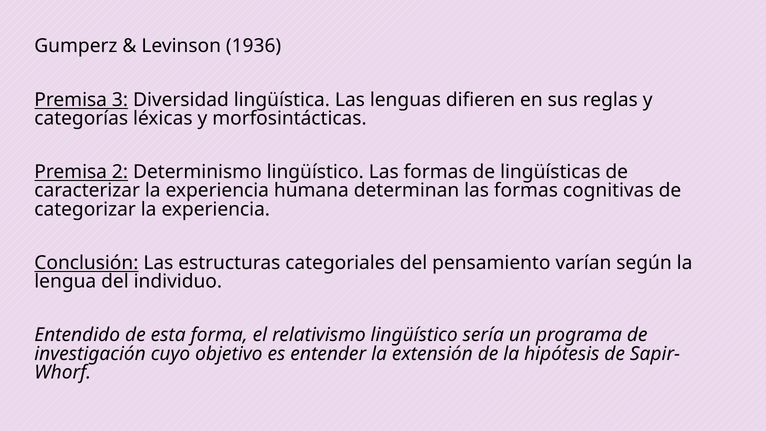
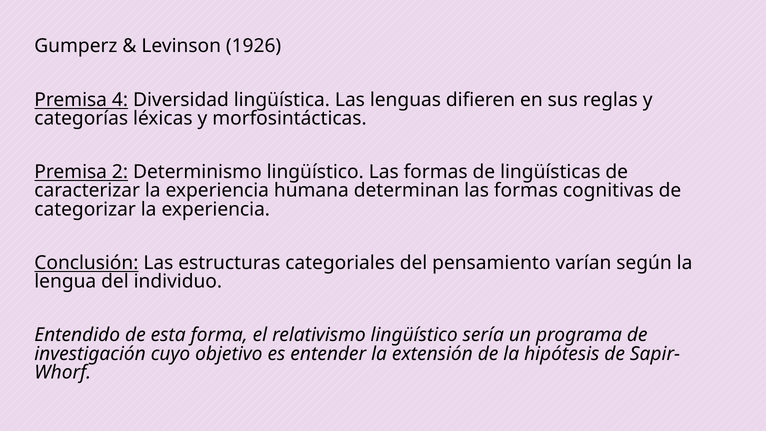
1936: 1936 -> 1926 (254, 46)
3: 3 -> 4 (120, 100)
